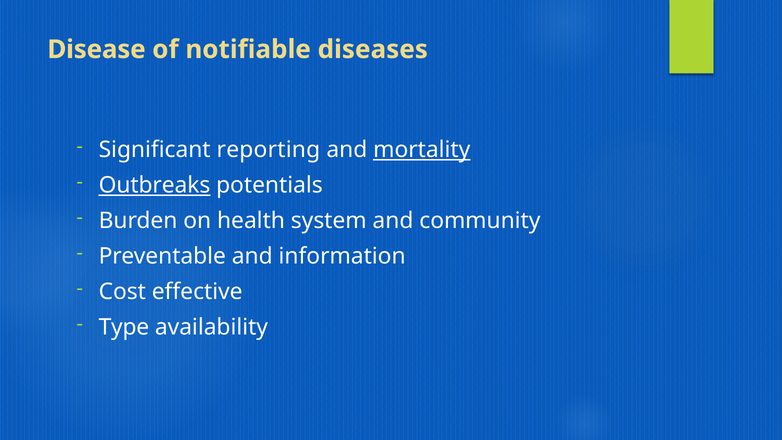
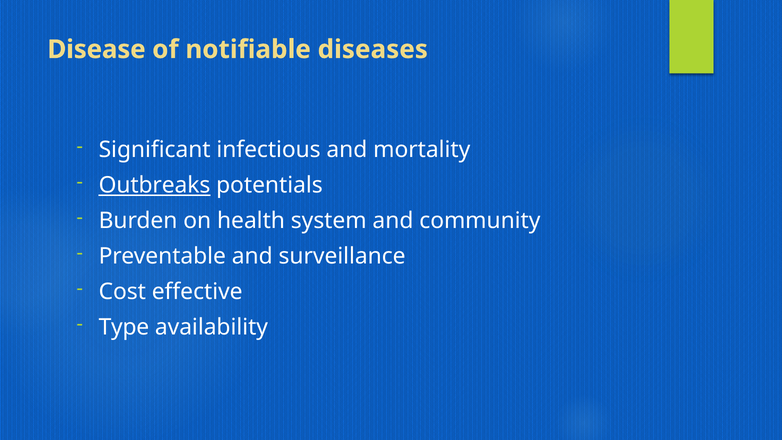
reporting: reporting -> infectious (269, 150)
mortality underline: present -> none (422, 150)
information: information -> surveillance (342, 256)
